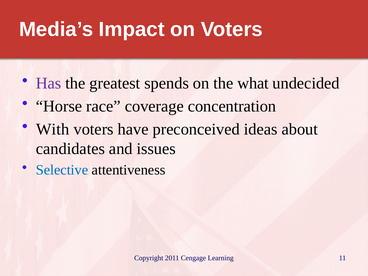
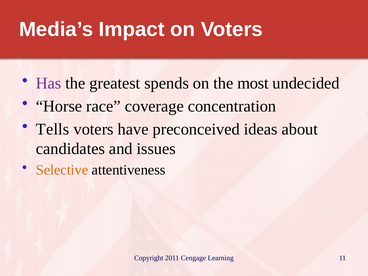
what: what -> most (253, 83)
With: With -> Tells (53, 129)
Selective colour: blue -> orange (62, 170)
